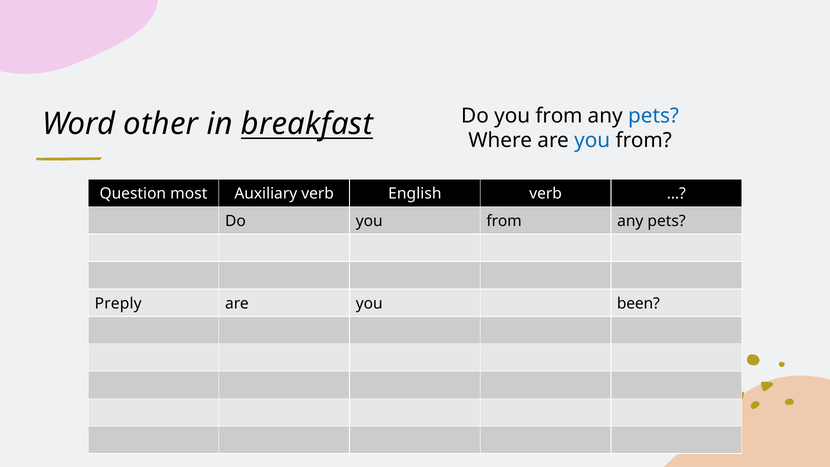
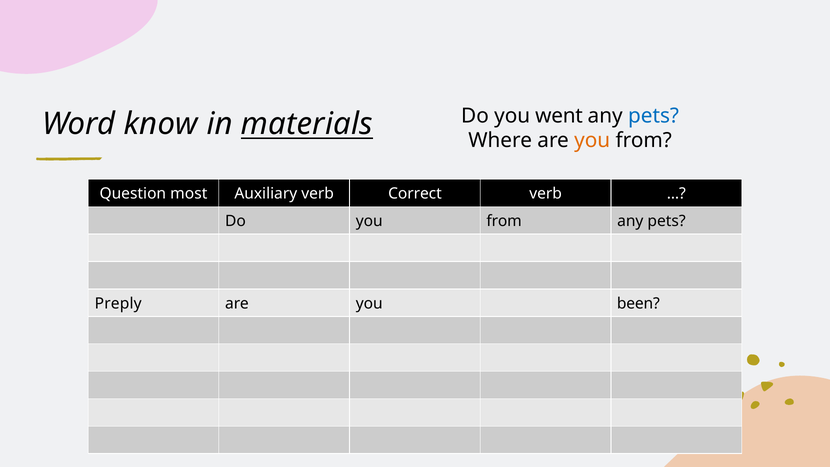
from: from -> went (559, 116)
other: other -> know (161, 124)
breakfast: breakfast -> materials (307, 124)
you colour: blue -> orange (592, 141)
English: English -> Correct (415, 194)
